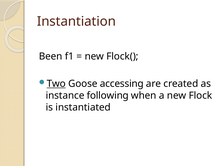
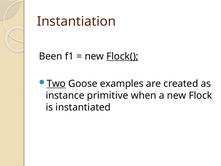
Flock( underline: none -> present (122, 56)
accessing: accessing -> examples (122, 84)
following: following -> primitive (108, 95)
